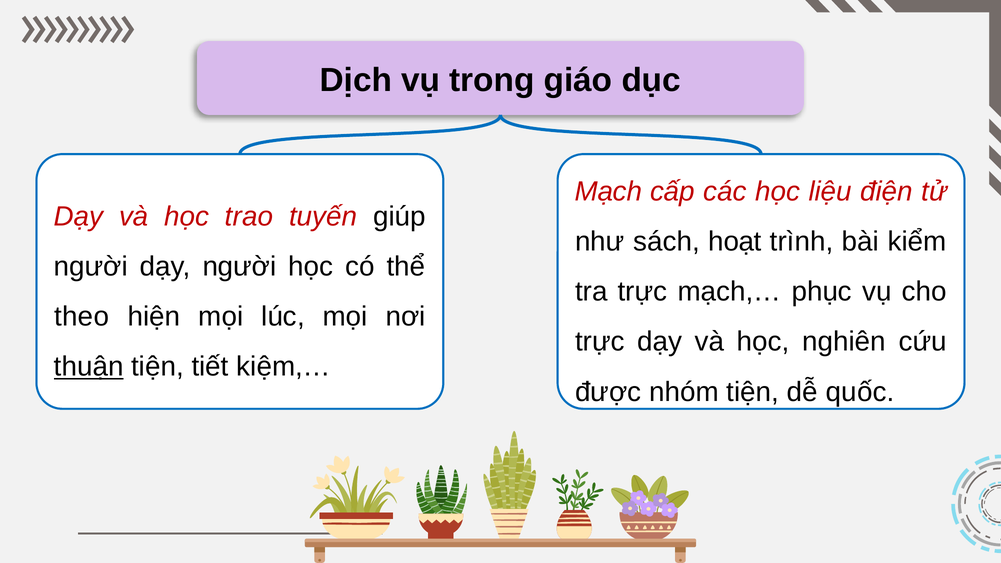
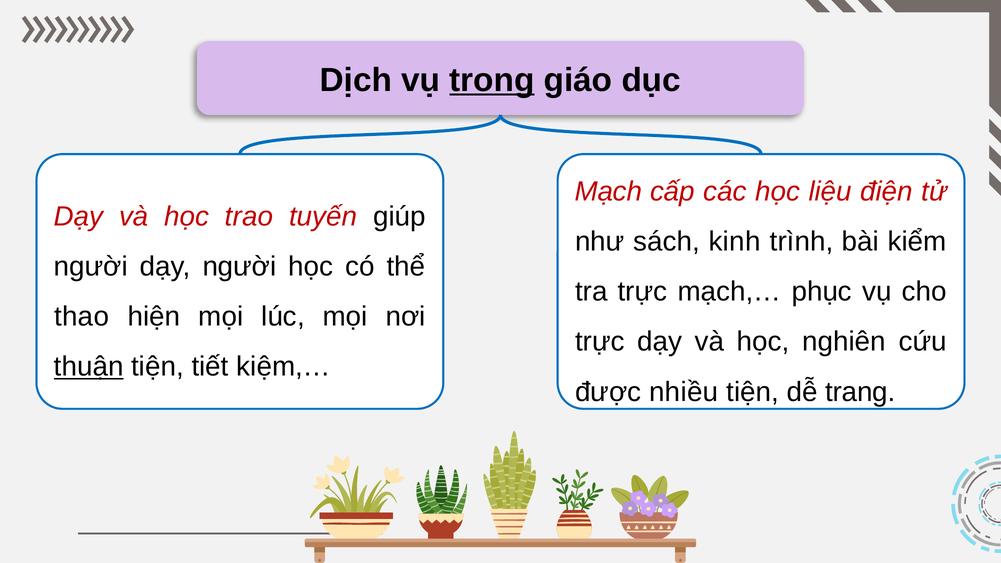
trong underline: none -> present (492, 80)
hoạt: hoạt -> kinh (735, 242)
theo: theo -> thao (82, 317)
nhóm: nhóm -> nhiều (684, 392)
quốc: quốc -> trang (860, 392)
